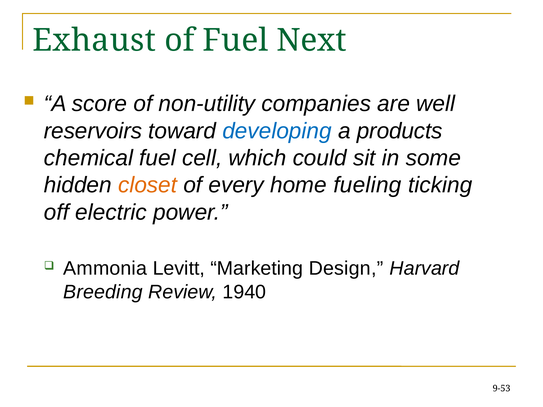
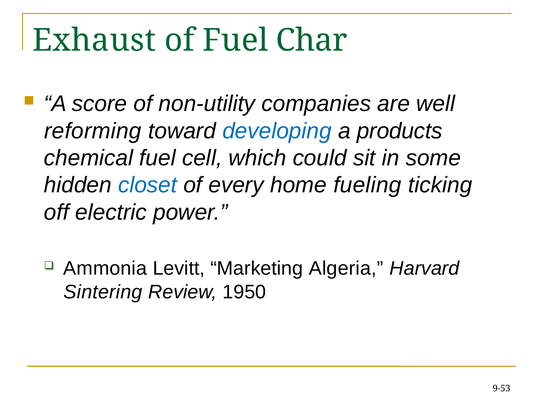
Next: Next -> Char (312, 40)
reservoirs: reservoirs -> reforming (93, 131)
closet colour: orange -> blue (148, 185)
Design: Design -> Algeria (346, 269)
Breeding: Breeding -> Sintering (103, 292)
1940: 1940 -> 1950 (244, 292)
